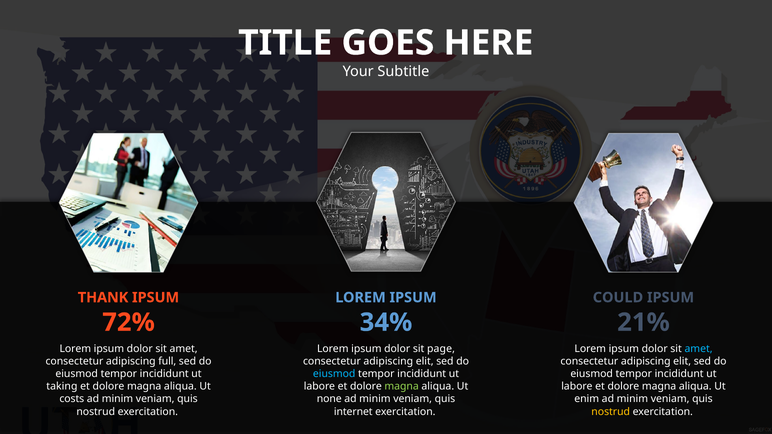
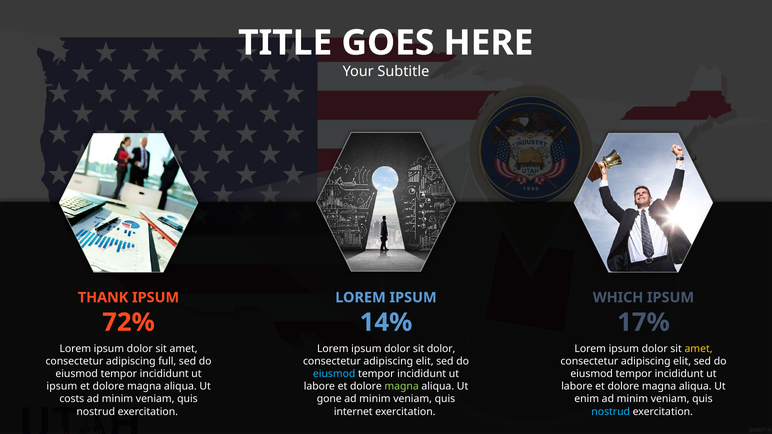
COULD: COULD -> WHICH (618, 298)
34%: 34% -> 14% (386, 323)
21%: 21% -> 17% (643, 323)
sit page: page -> dolor (441, 349)
amet colour: light blue -> yellow (699, 349)
taking: taking -> ipsum (62, 387)
none: none -> gone (329, 399)
nostrud colour: yellow -> light blue (611, 412)
